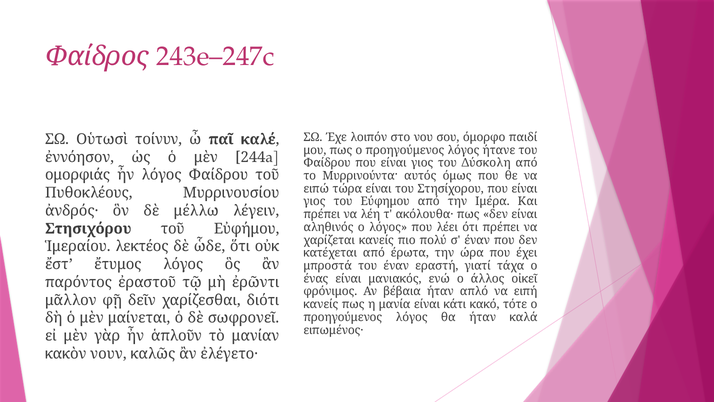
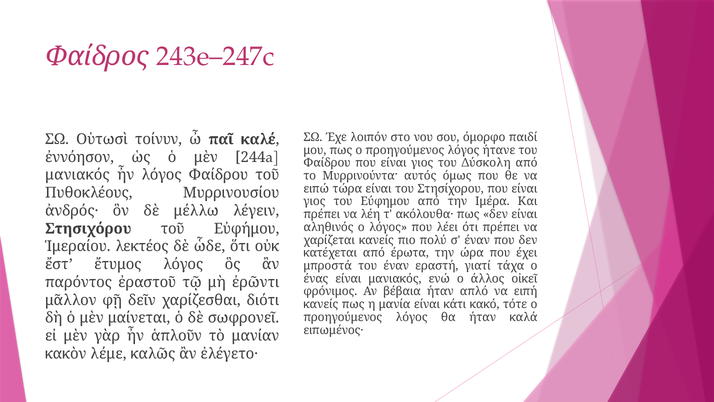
ομορφιάς: ομορφιάς -> μανιακός (77, 175)
νουν: νουν -> λέμε (108, 353)
